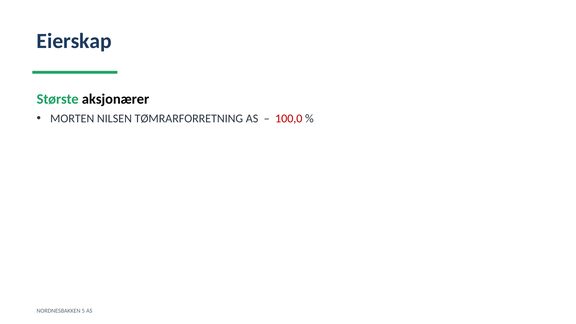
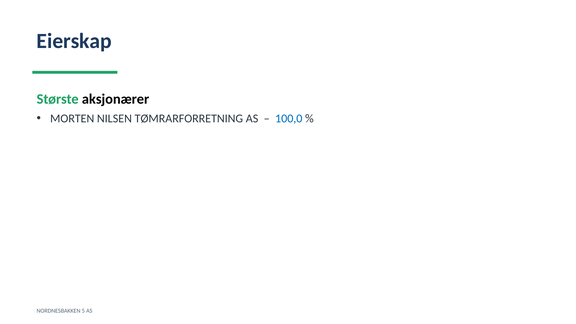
100,0 colour: red -> blue (289, 118)
